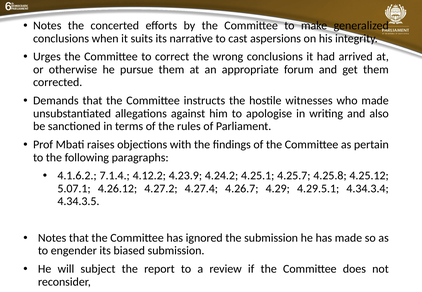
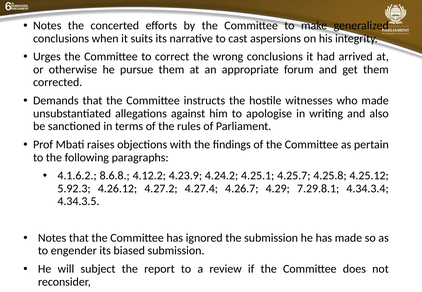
7.1.4: 7.1.4 -> 8.6.8 (115, 176)
5.07.1: 5.07.1 -> 5.92.3 (74, 189)
4.29.5.1: 4.29.5.1 -> 7.29.8.1 (318, 189)
